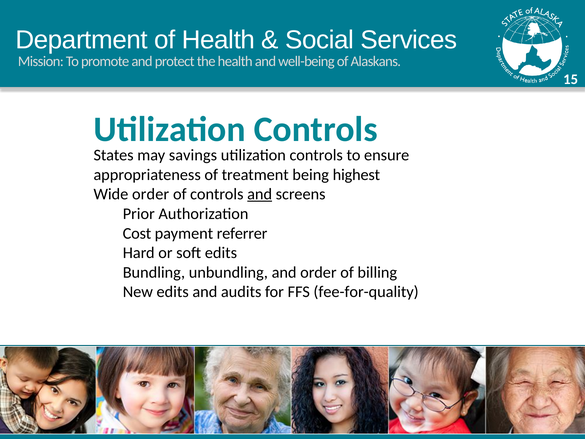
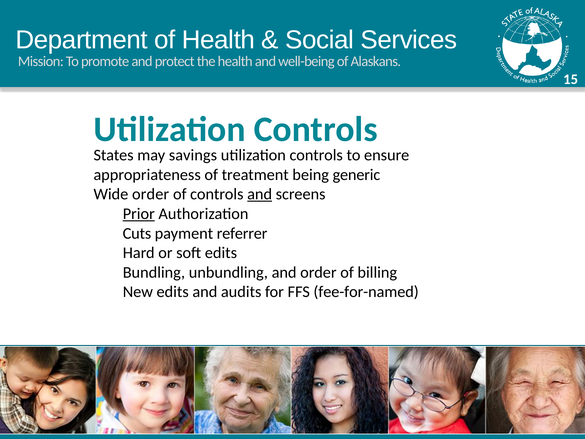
highest: highest -> generic (356, 175)
Prior underline: none -> present (139, 214)
Cost: Cost -> Cuts (137, 233)
fee-for-quality: fee-for-quality -> fee-for-named (366, 292)
